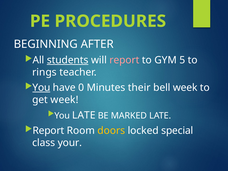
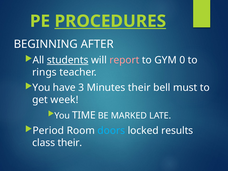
PROCEDURES underline: none -> present (110, 21)
5: 5 -> 0 (182, 60)
You underline: present -> none (41, 88)
0: 0 -> 3 (81, 88)
bell week: week -> must (185, 88)
You LATE: LATE -> TIME (84, 115)
Report: Report -> Period (48, 131)
doors colour: yellow -> light blue (111, 131)
special: special -> results (177, 131)
class your: your -> their (70, 143)
